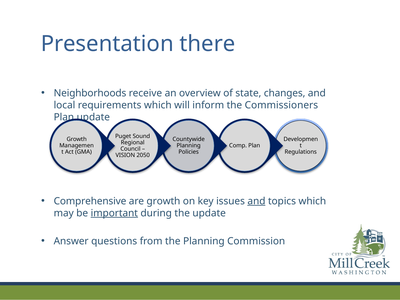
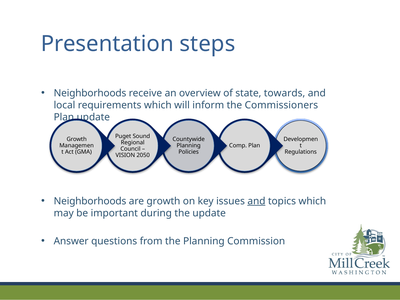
there: there -> steps (207, 44)
changes: changes -> towards (285, 93)
Comprehensive: Comprehensive -> Neighborhoods (90, 201)
important underline: present -> none (114, 213)
